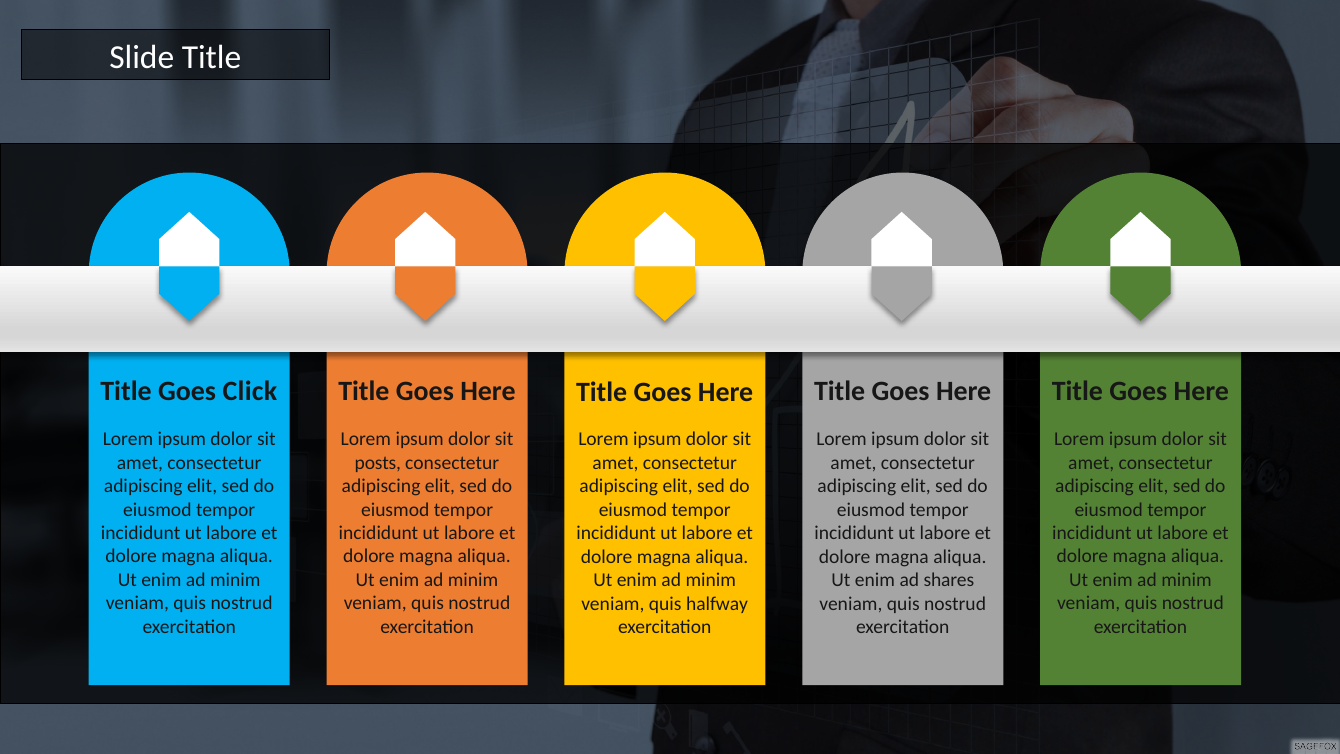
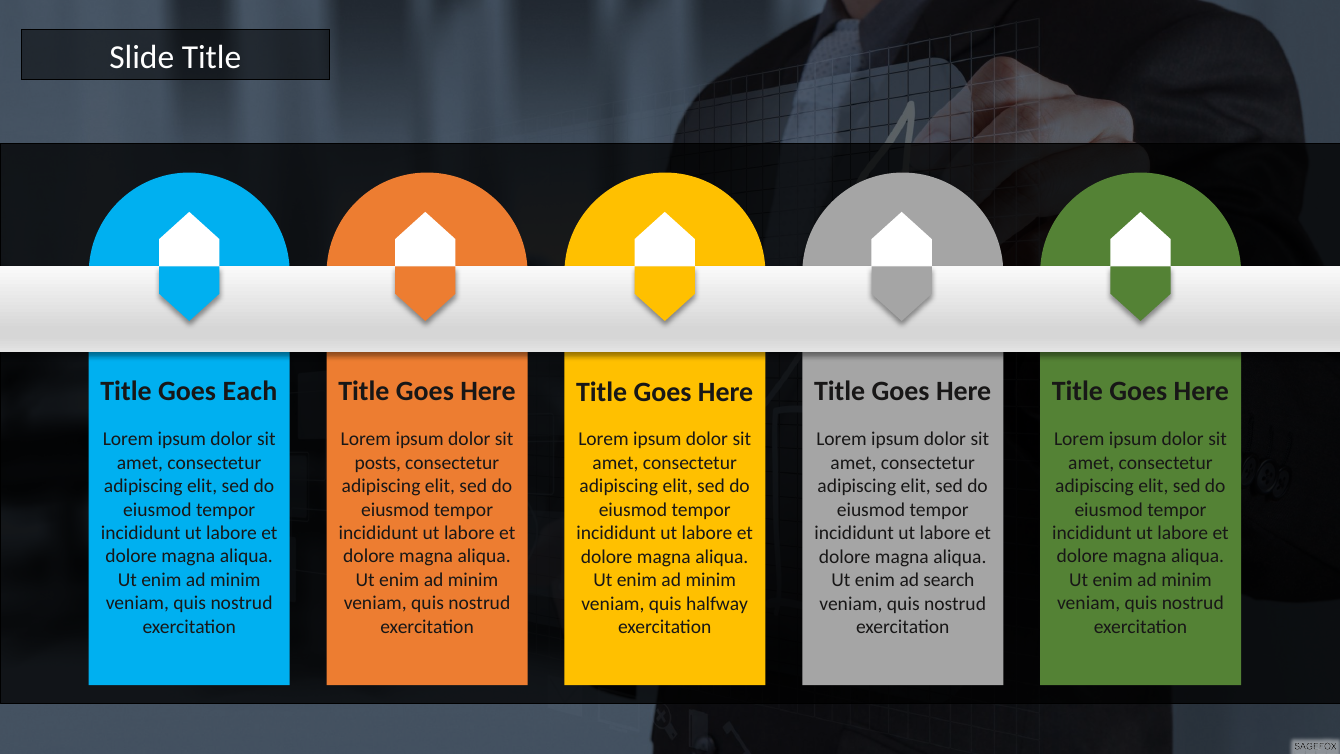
Click: Click -> Each (250, 392)
shares: shares -> search (949, 580)
